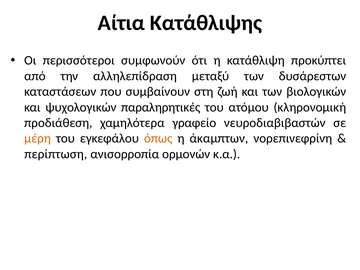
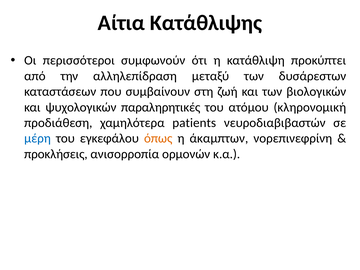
γραφείο: γραφείο -> patients (194, 123)
μέρη colour: orange -> blue (37, 138)
περίπτωση: περίπτωση -> προκλήσεις (56, 154)
